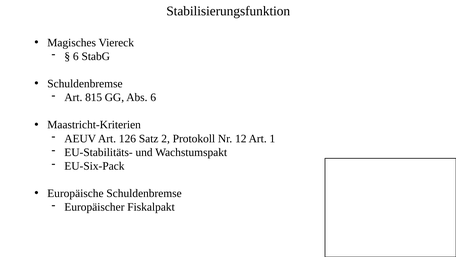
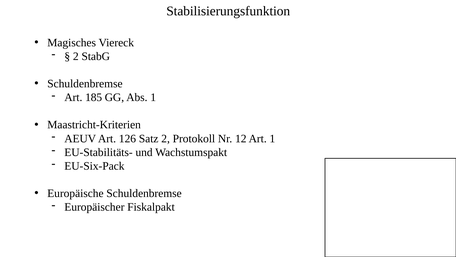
6: 6 -> 2 (76, 56)
815: 815 -> 185 (94, 97)
Abs 6: 6 -> 1 (153, 97)
